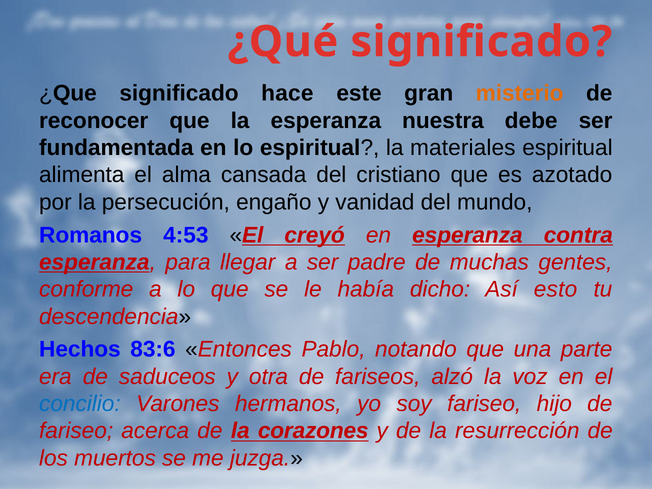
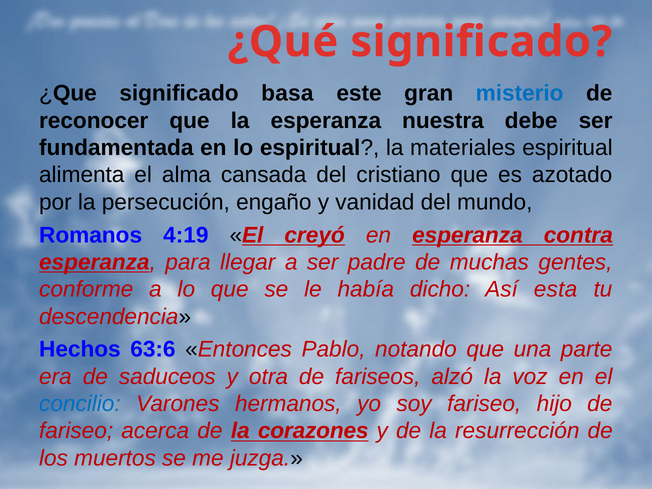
hace: hace -> basa (287, 93)
misterio colour: orange -> blue (520, 93)
4:53: 4:53 -> 4:19 (186, 235)
esto: esto -> esta (556, 289)
83:6: 83:6 -> 63:6 (153, 350)
